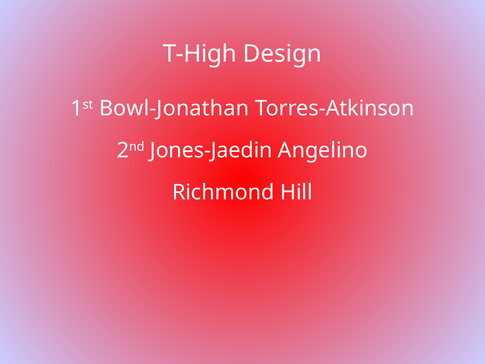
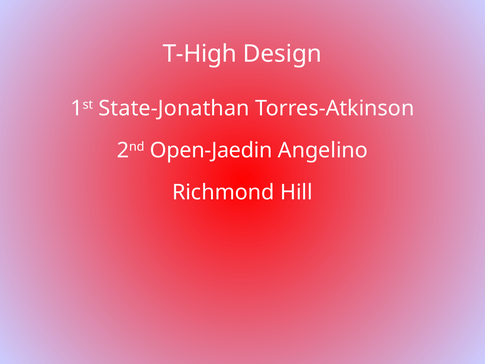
Bowl-Jonathan: Bowl-Jonathan -> State-Jonathan (174, 108)
Jones-Jaedin: Jones-Jaedin -> Open-Jaedin (211, 150)
